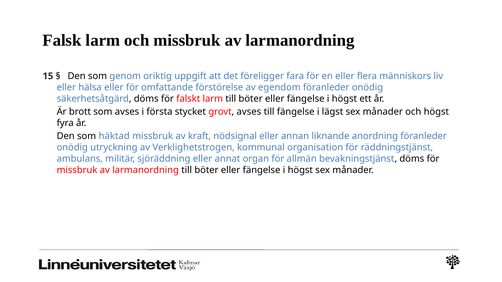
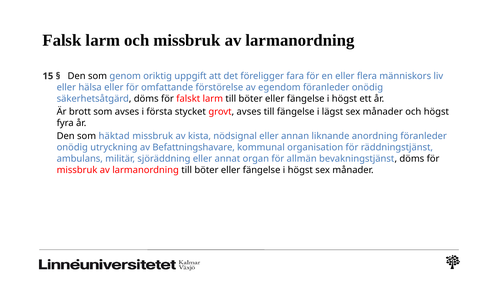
kraft: kraft -> kista (199, 136)
Verklighetstrogen: Verklighetstrogen -> Befattningshavare (194, 148)
